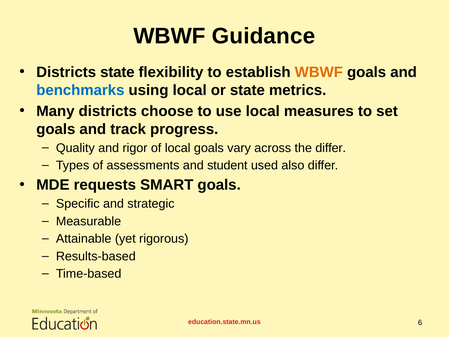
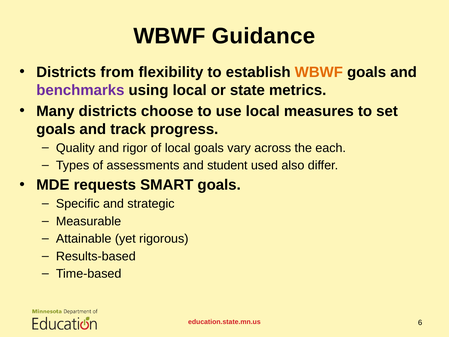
Districts state: state -> from (117, 72)
benchmarks colour: blue -> purple (80, 90)
the differ: differ -> each (331, 148)
